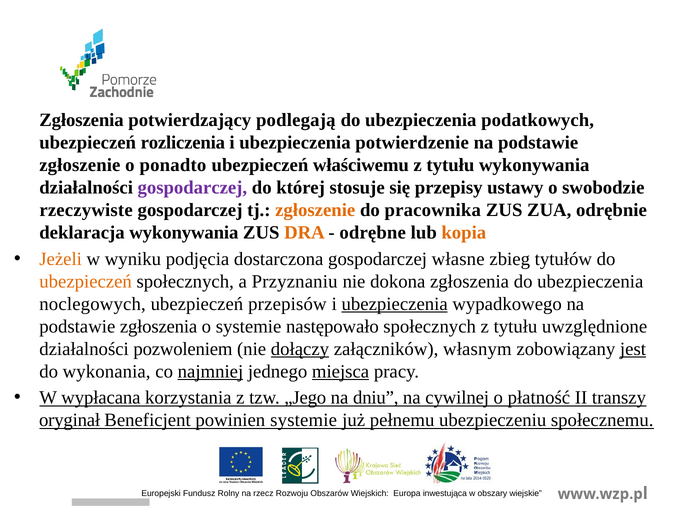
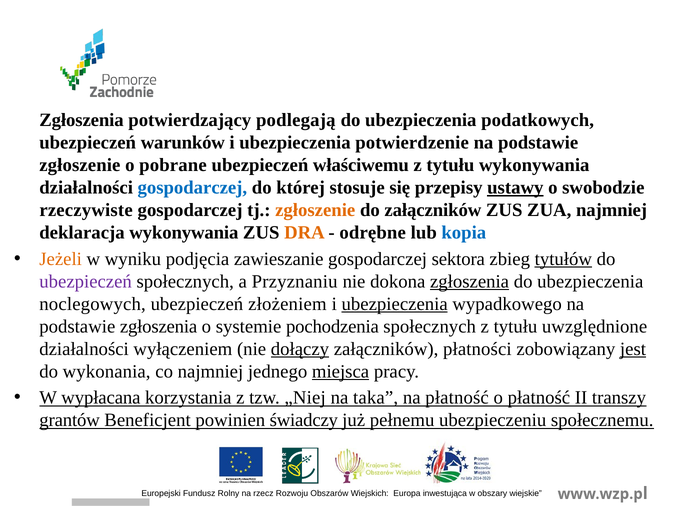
rozliczenia: rozliczenia -> warunków (183, 143)
ponadto: ponadto -> pobrane (173, 165)
gospodarczej colour: purple -> blue (192, 188)
ustawy underline: none -> present (515, 188)
do pracownika: pracownika -> załączników (433, 210)
ZUA odrębnie: odrębnie -> najmniej (612, 210)
kopia colour: orange -> blue (464, 232)
dostarczona: dostarczona -> zawieszanie (279, 259)
własne: własne -> sektora (458, 259)
tytułów underline: none -> present (563, 259)
ubezpieczeń colour: orange -> purple (86, 281)
zgłoszenia underline: none -> present (470, 281)
przepisów: przepisów -> złożeniem (287, 304)
następowało: następowało -> pochodzenia (332, 326)
pozwoleniem: pozwoleniem -> wyłączeniem (183, 349)
własnym: własnym -> płatności (477, 349)
najmniej underline: present -> none (210, 371)
„Jego: „Jego -> „Niej (305, 397)
dniu: dniu -> taka (376, 397)
na cywilnej: cywilnej -> płatność (457, 397)
oryginał: oryginał -> grantów (70, 420)
powinien systemie: systemie -> świadczy (304, 420)
